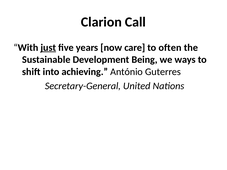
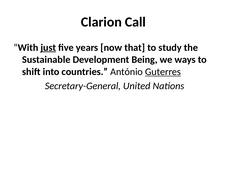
care: care -> that (135, 48)
often: often -> study (170, 48)
achieving: achieving -> countries (85, 72)
Guterres underline: none -> present (163, 72)
